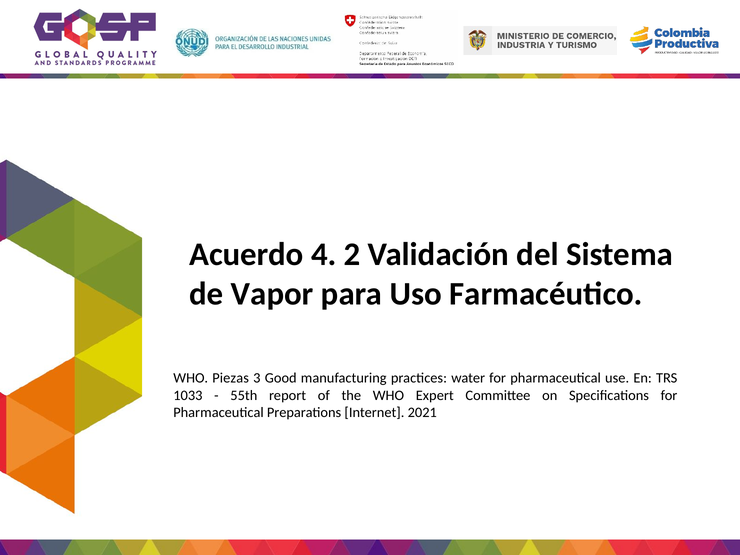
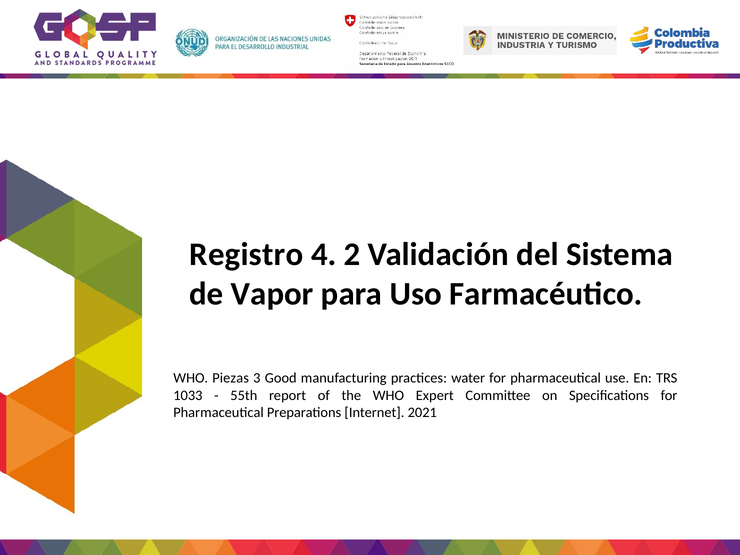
Acuerdo: Acuerdo -> Registro (246, 255)
